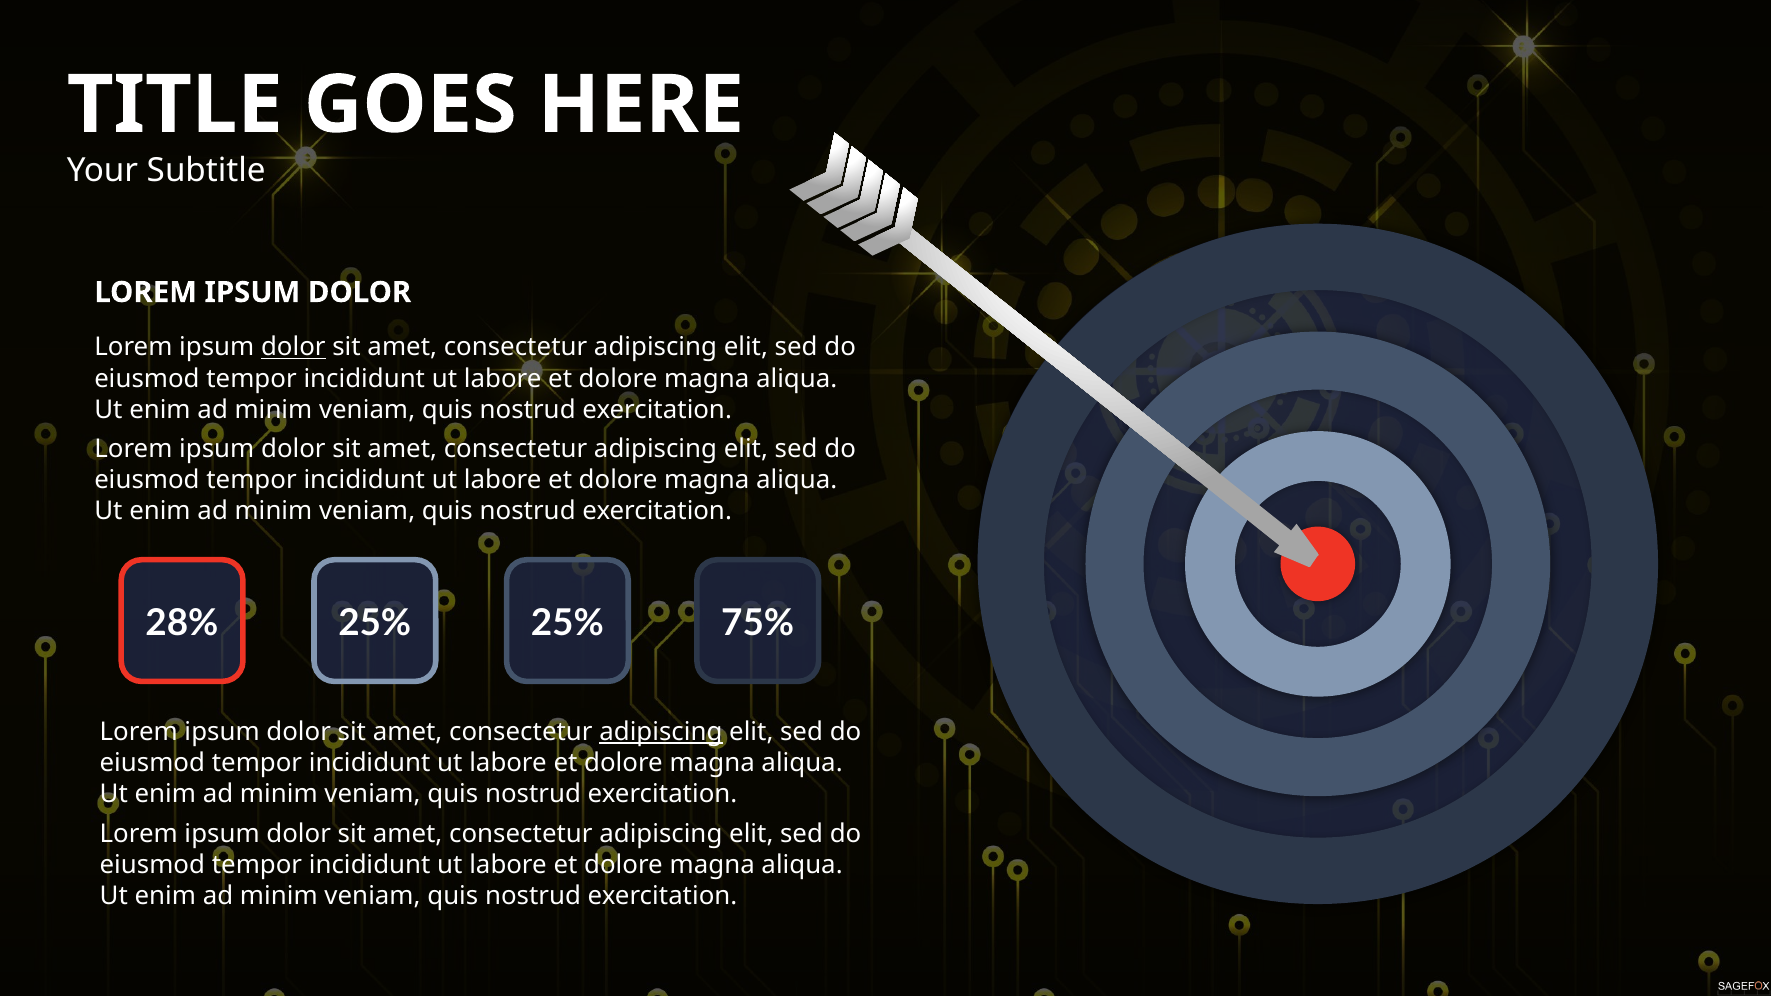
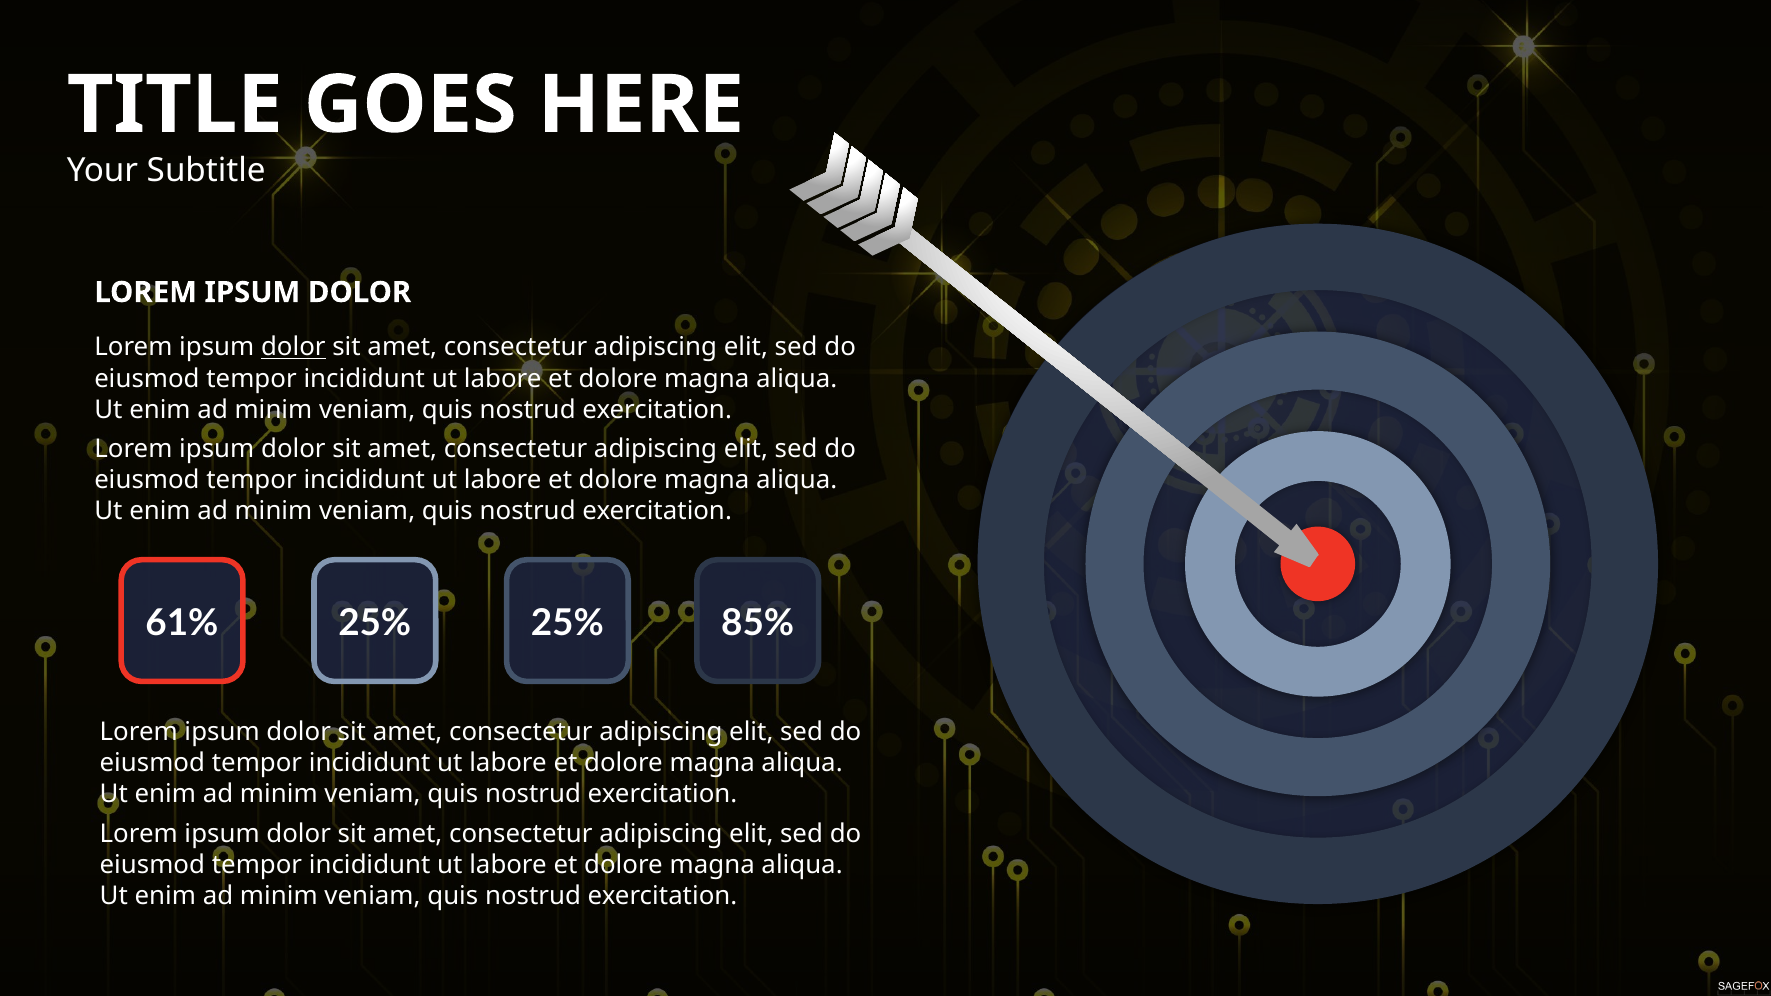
28%: 28% -> 61% (182, 623)
75%: 75% -> 85% (758, 623)
adipiscing underline: present -> none (661, 732)
